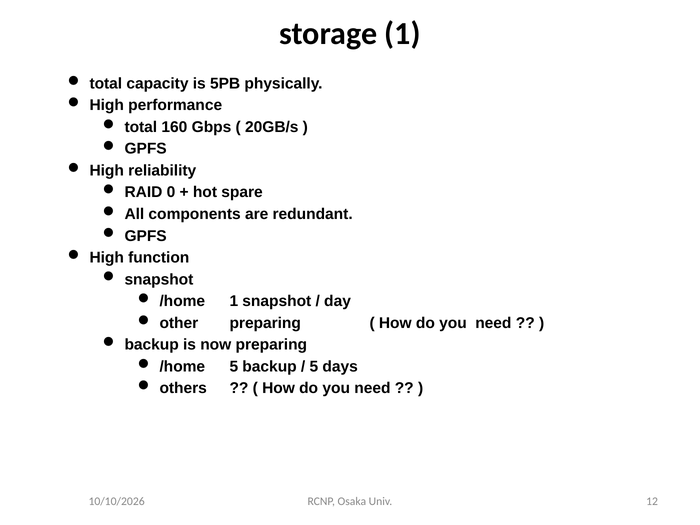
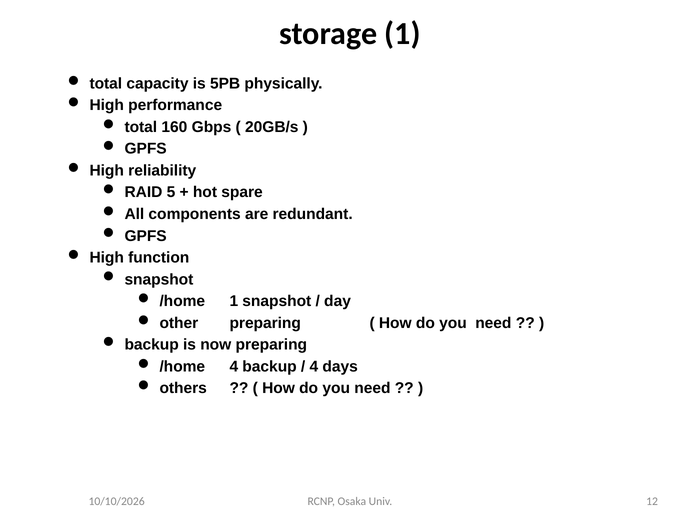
0: 0 -> 5 (171, 192)
/home 5: 5 -> 4 (234, 367)
5: 5 -> 4 (314, 367)
